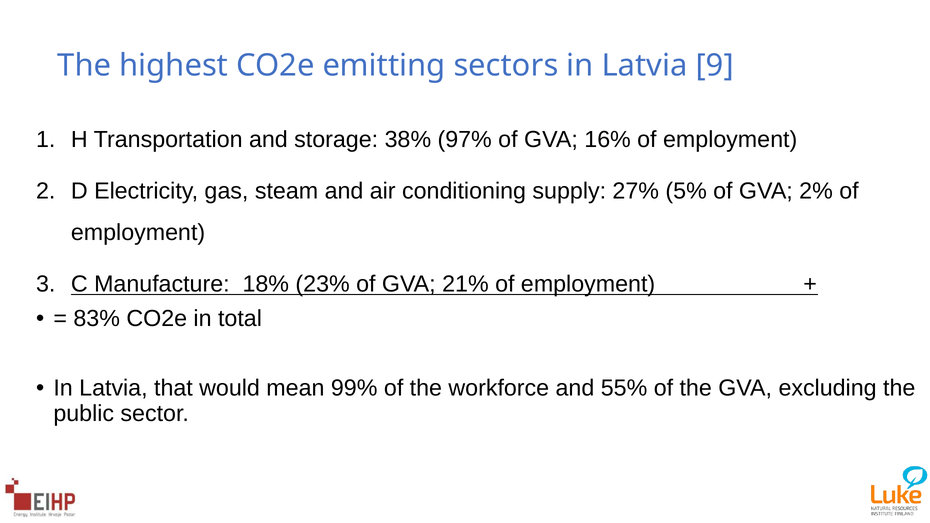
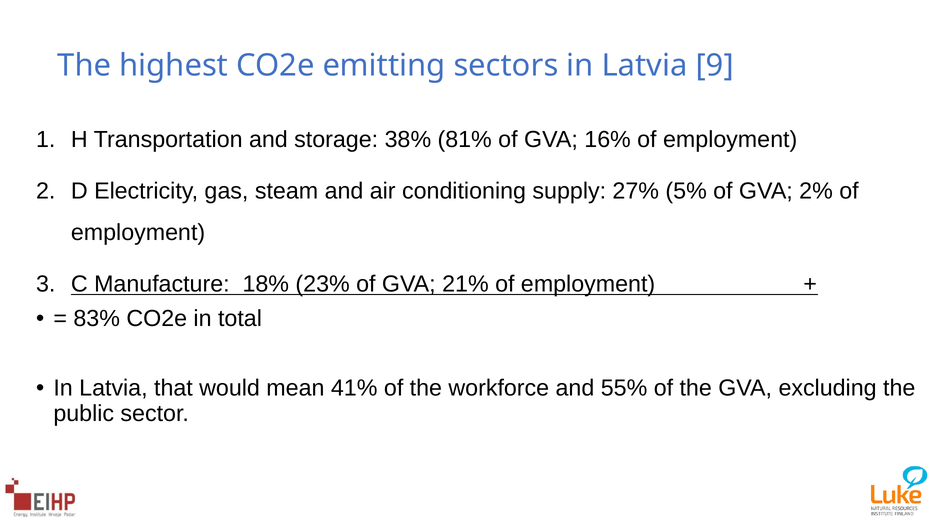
97%: 97% -> 81% (465, 139)
99%: 99% -> 41% (354, 388)
